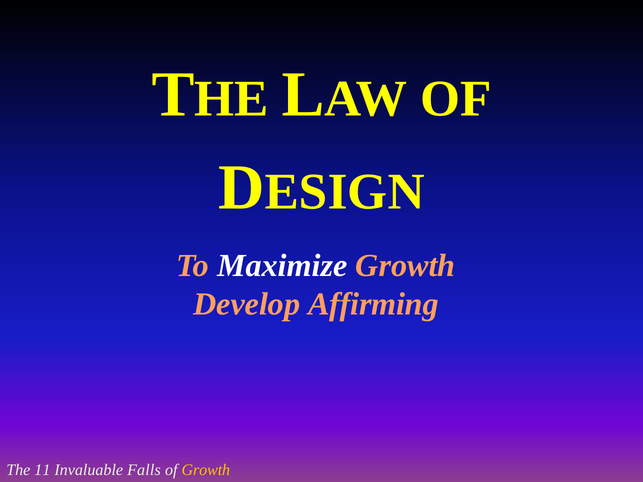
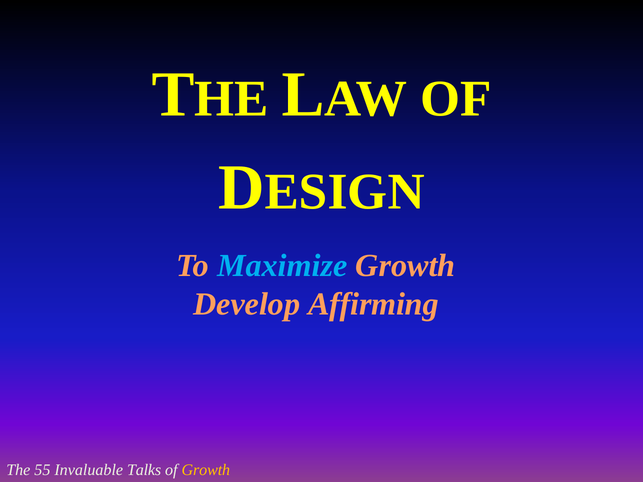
Maximize colour: white -> light blue (282, 266)
11: 11 -> 55 (42, 470)
Falls: Falls -> Talks (144, 470)
